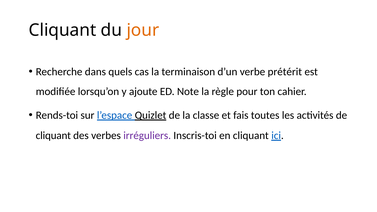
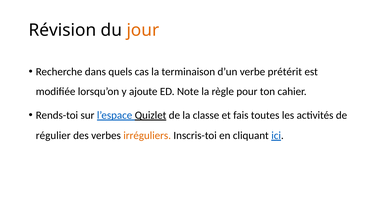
Cliquant: Cliquant -> Révision (62, 30)
cliquant: cliquant -> régulier (53, 135)
irréguliers colour: purple -> orange (147, 135)
